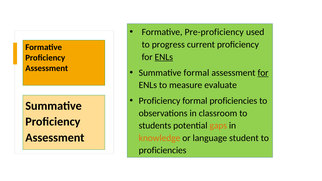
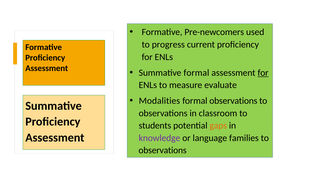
Pre-proficiency: Pre-proficiency -> Pre-newcomers (214, 32)
ENLs underline: present -> none (164, 57)
Proficiency: Proficiency -> Modalities (159, 101)
formal proficiencies: proficiencies -> observations (233, 101)
knowledge colour: orange -> purple (159, 138)
student: student -> families (244, 138)
proficiencies: proficiencies -> observations (163, 150)
